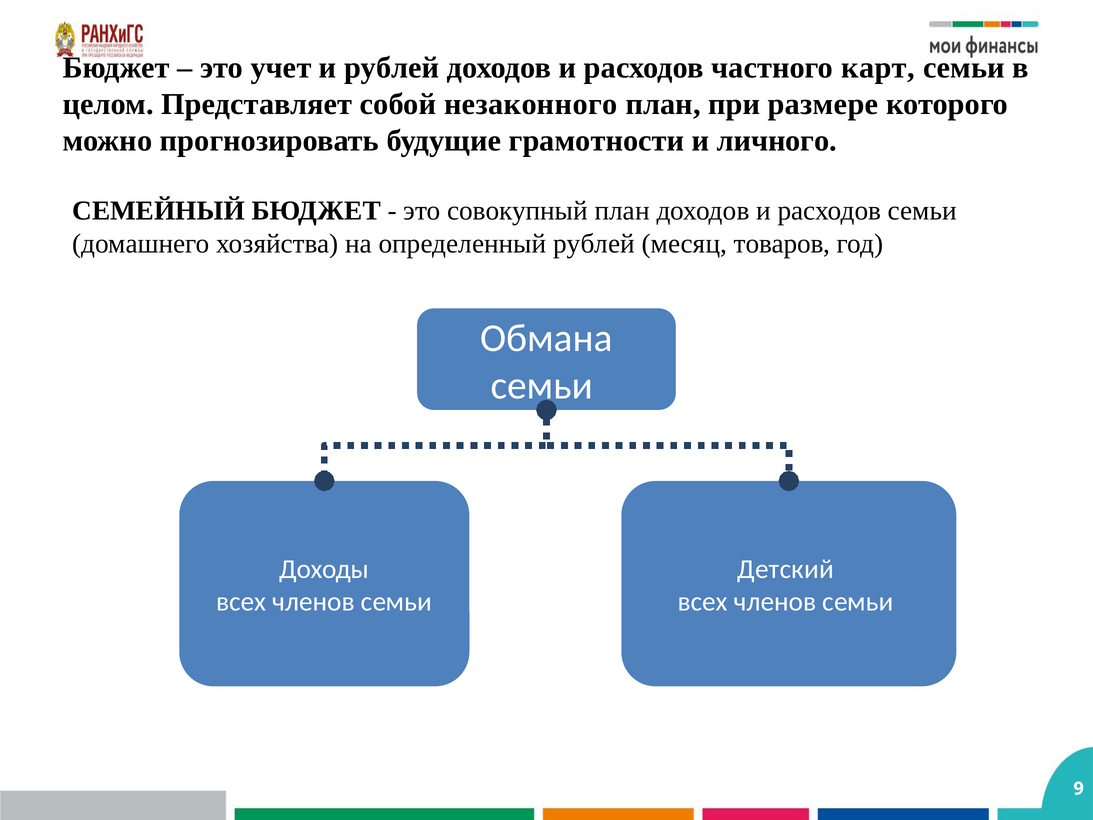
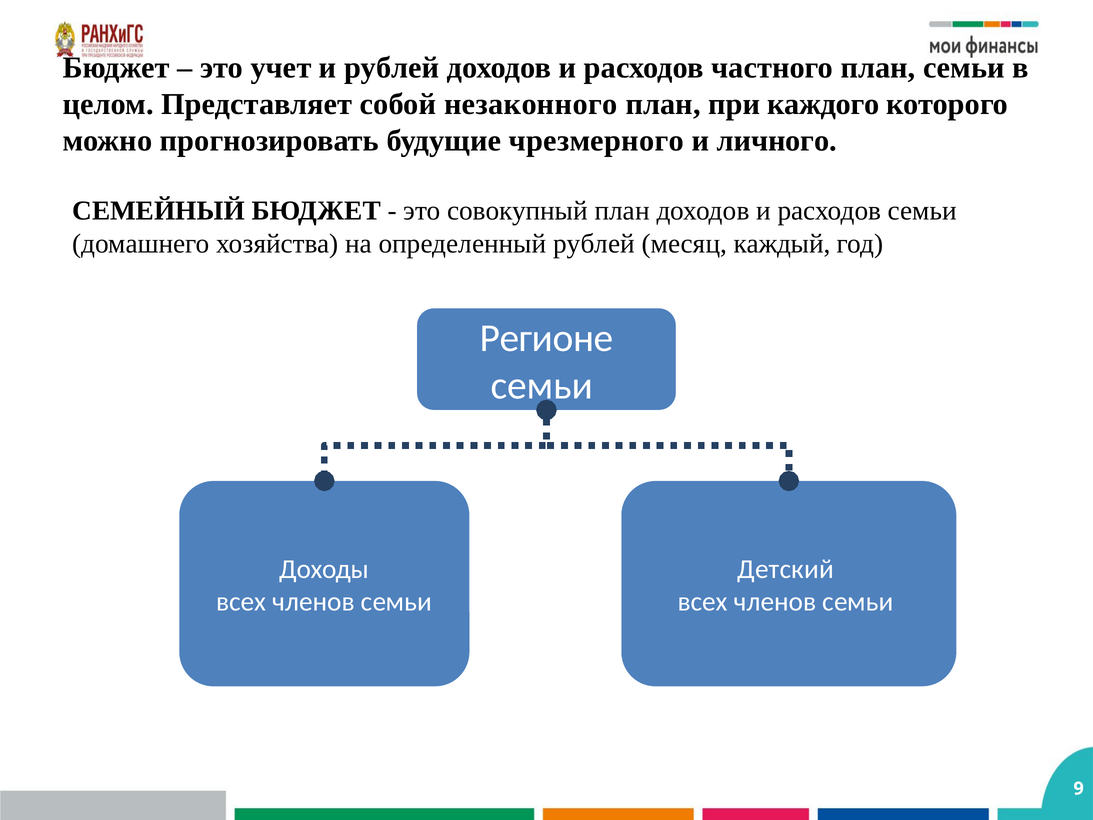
частного карт: карт -> план (878, 68)
размере: размере -> каждого (823, 104)
грамотности: грамотности -> чрезмерного (596, 141)
товаров: товаров -> каждый (782, 244)
Обмана: Обмана -> Регионе (547, 338)
